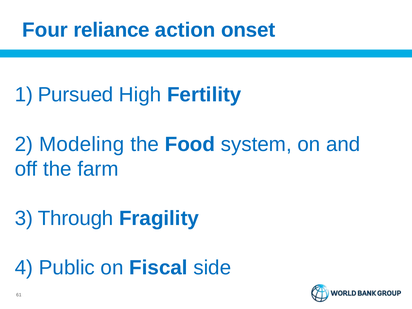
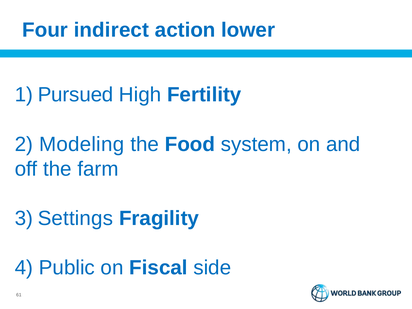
reliance: reliance -> indirect (111, 30)
onset: onset -> lower (248, 30)
Through: Through -> Settings (75, 218)
